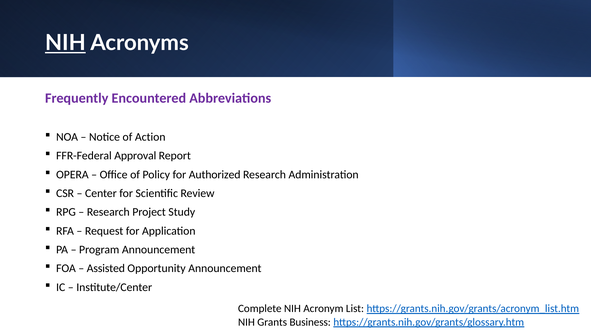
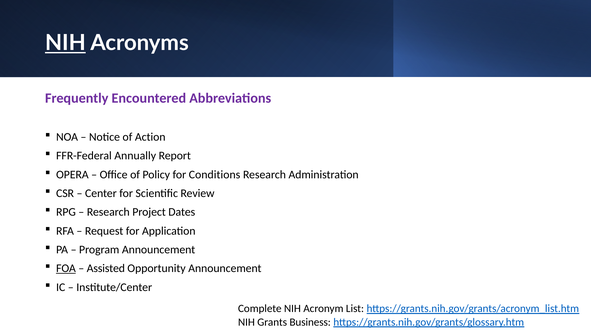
Approval: Approval -> Annually (135, 156)
Authorized: Authorized -> Conditions (215, 175)
Study: Study -> Dates (182, 212)
FOA underline: none -> present (66, 269)
